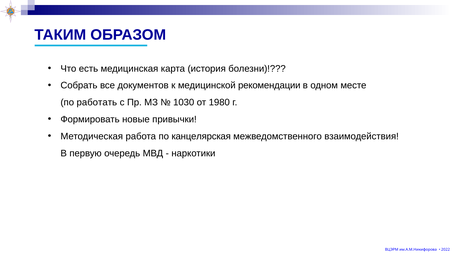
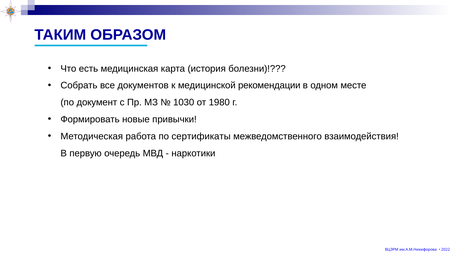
работать: работать -> документ (97, 103)
канцелярская: канцелярская -> сертификаты (201, 136)
